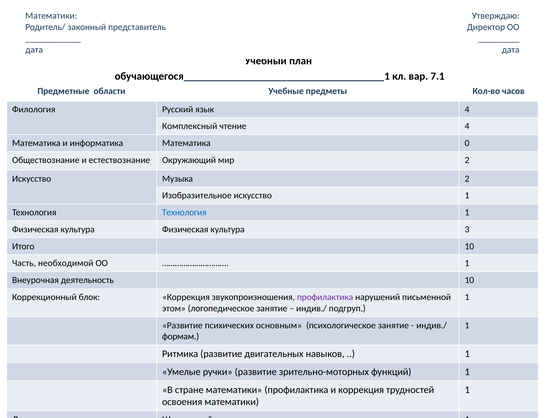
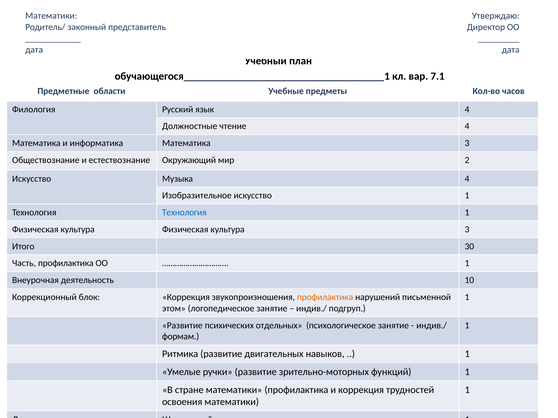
Комплексный: Комплексный -> Должностные (190, 126)
Математика 0: 0 -> 3 (467, 143)
Музыка 2: 2 -> 4 (467, 179)
Итого 10: 10 -> 30 (469, 247)
Часть необходимой: необходимой -> профилактика (66, 264)
профилактика colour: purple -> orange (325, 297)
основным: основным -> отдельных (279, 326)
